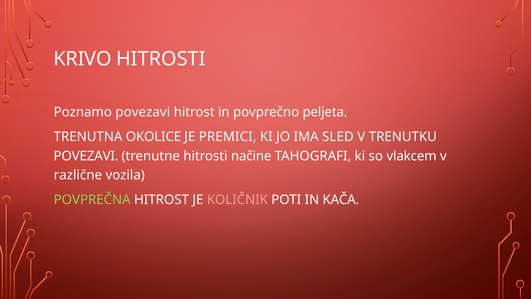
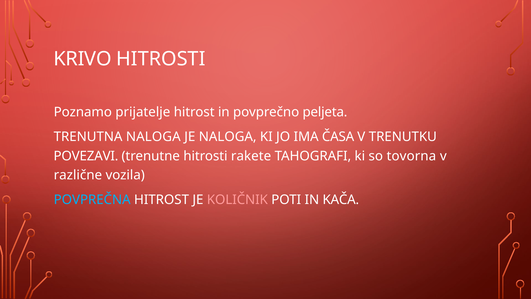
Poznamo povezavi: povezavi -> prijatelje (143, 112)
TRENUTNA OKOLICE: OKOLICE -> NALOGA (153, 137)
JE PREMICI: PREMICI -> NALOGA (228, 137)
SLED: SLED -> ČASA (338, 137)
načine: načine -> rakete (251, 156)
vlakcem: vlakcem -> tovorna (411, 156)
POVPREČNA colour: light green -> light blue (92, 200)
